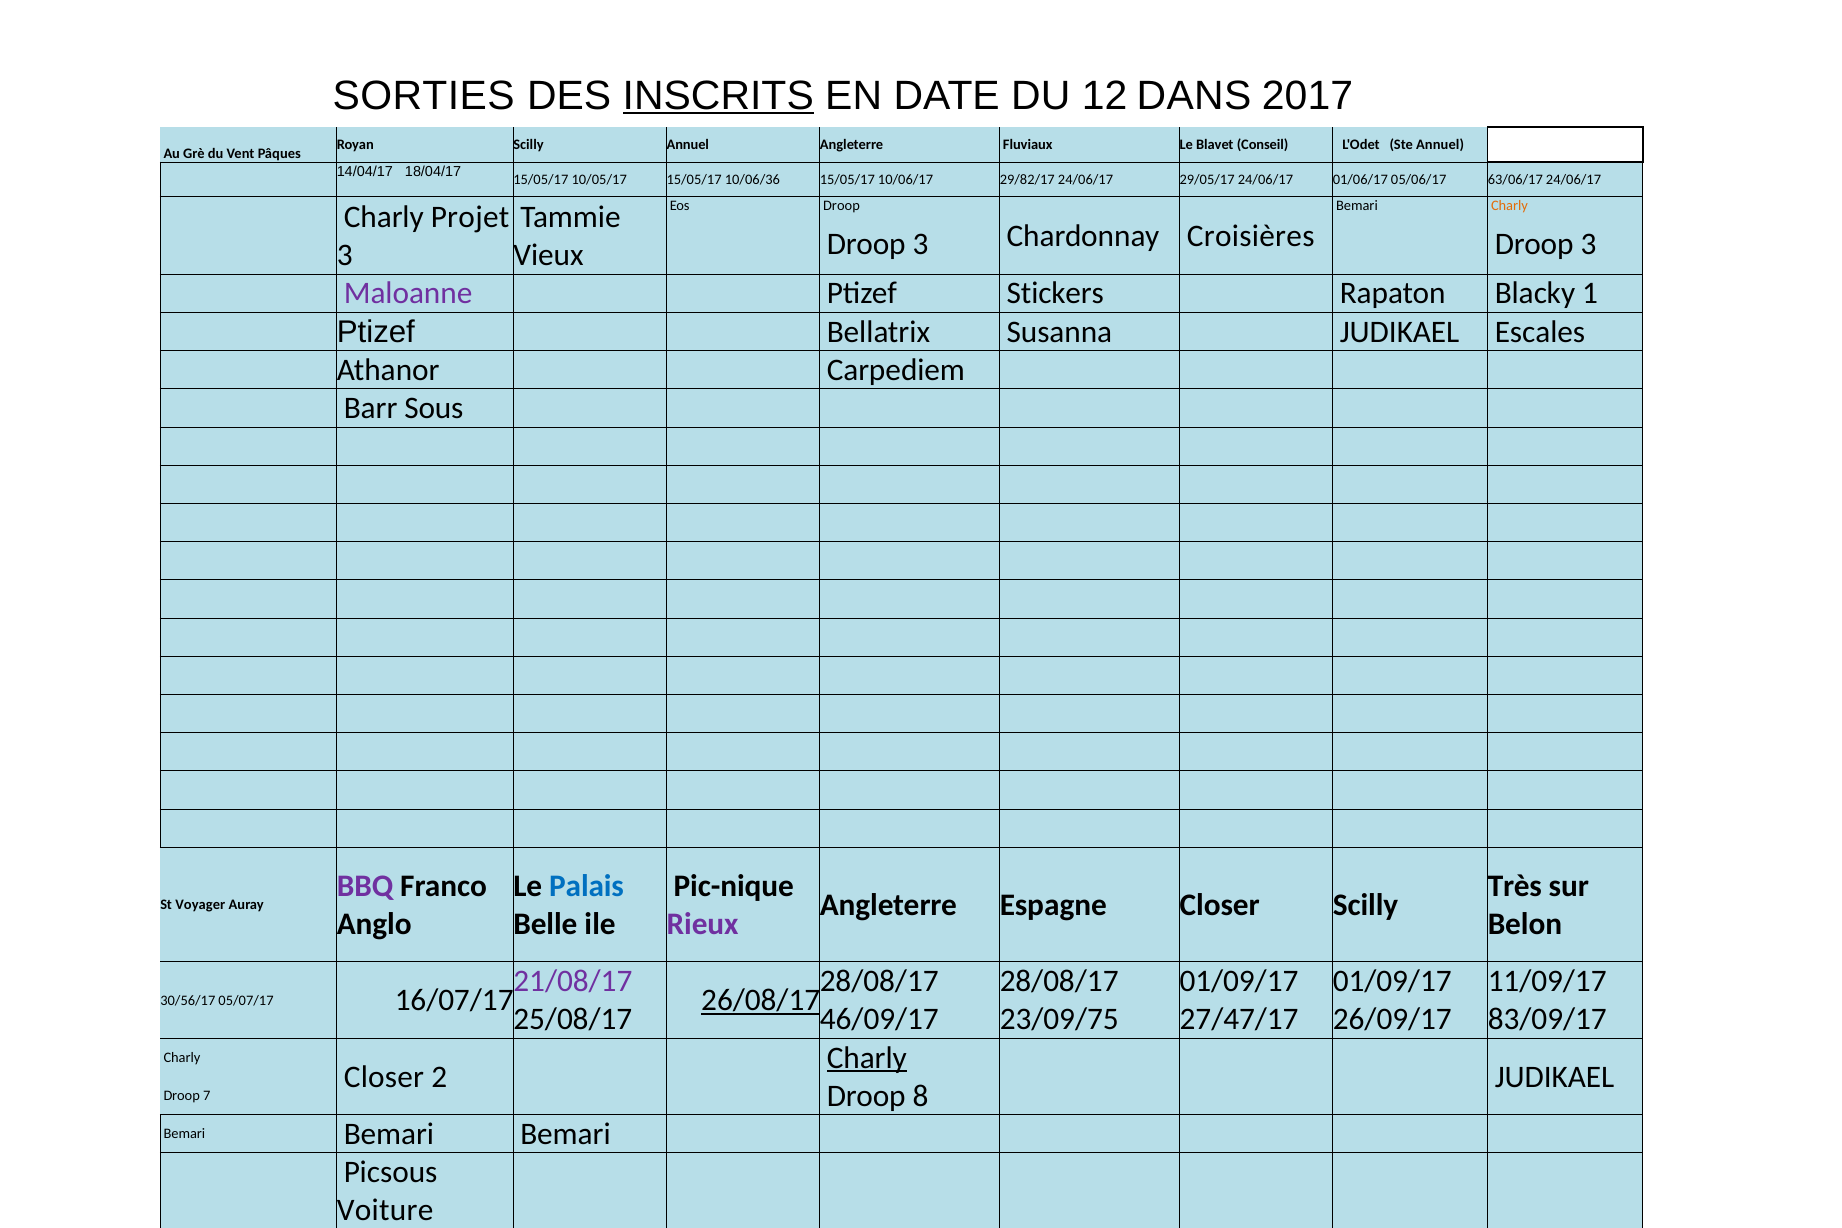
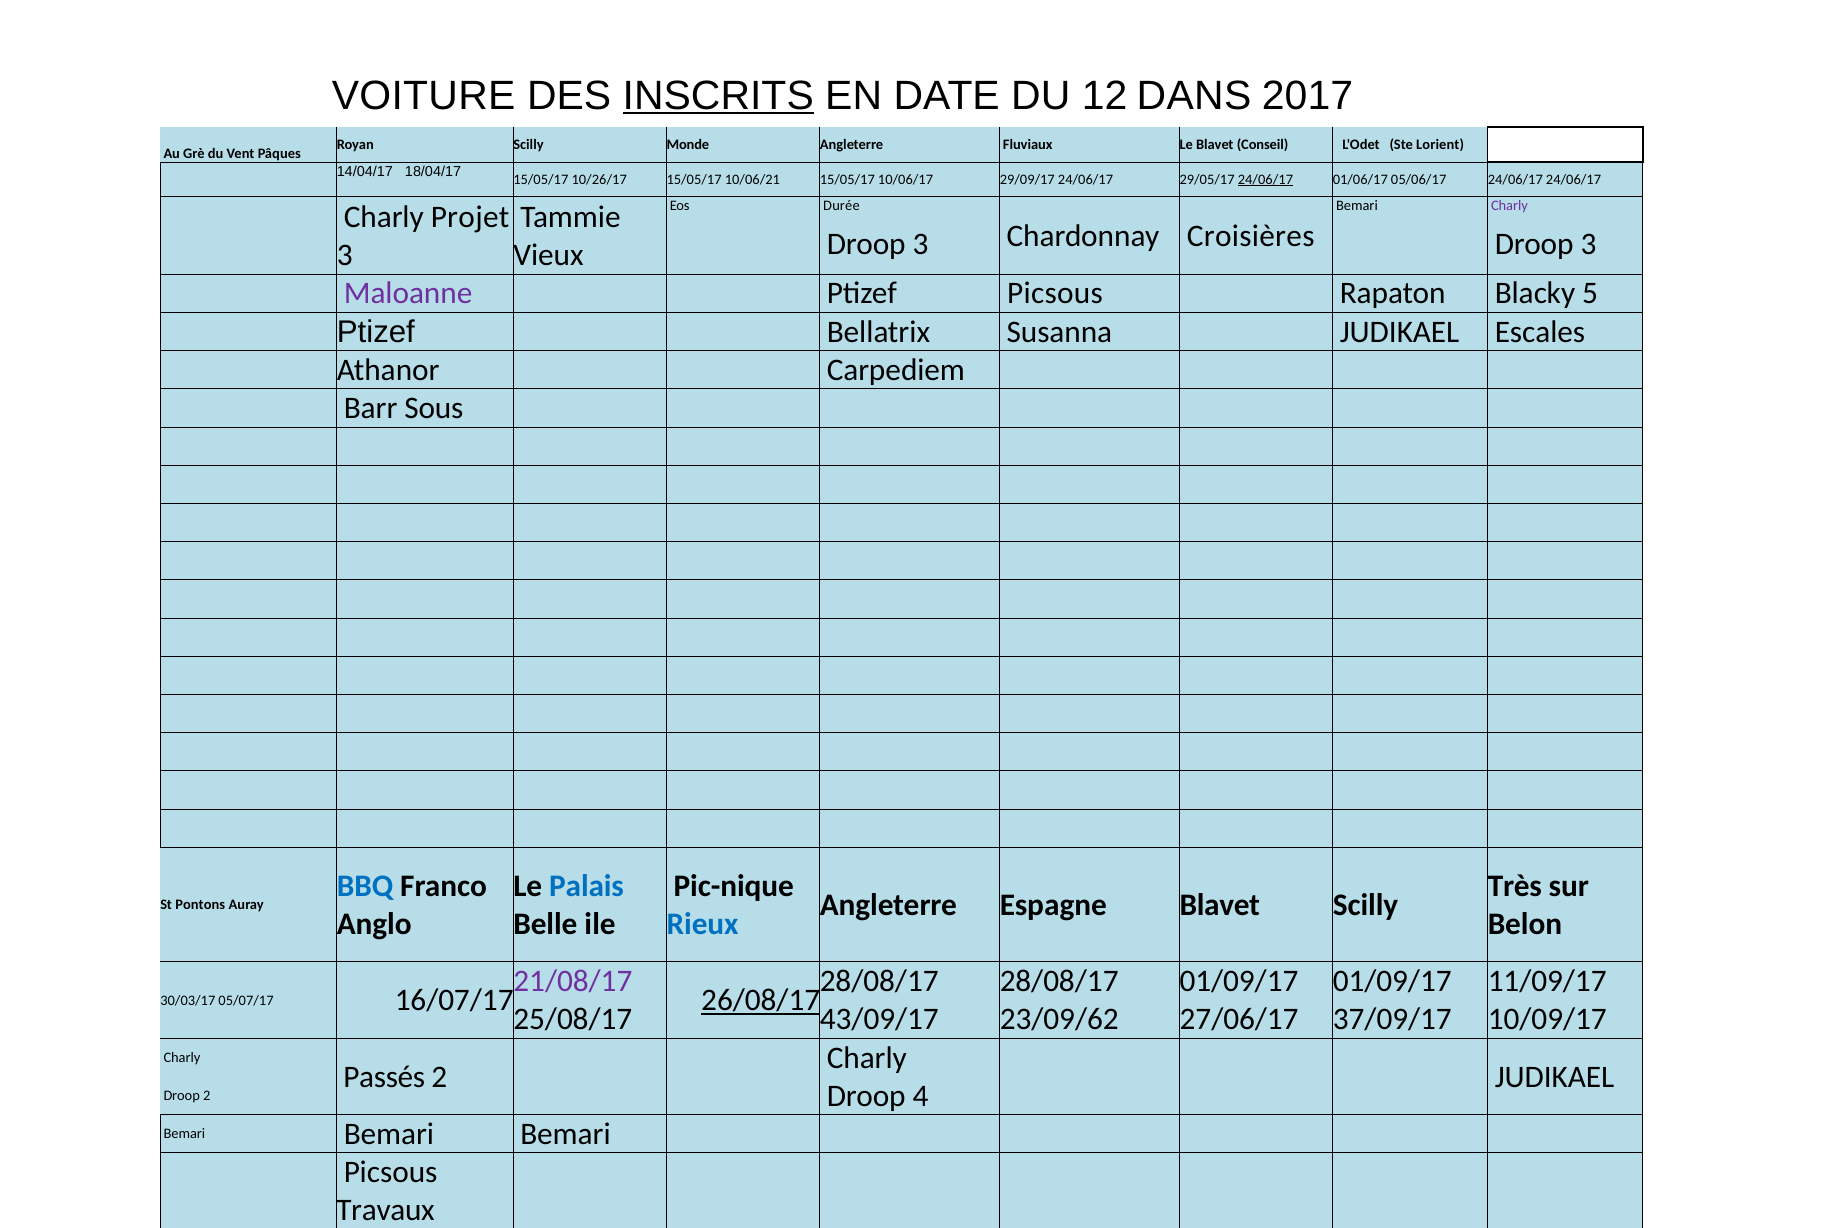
SORTIES: SORTIES -> VOITURE (424, 96)
Scilly Annuel: Annuel -> Monde (688, 145)
Ste Annuel: Annuel -> Lorient (1440, 145)
10/05/17: 10/05/17 -> 10/26/17 (599, 180)
10/06/36: 10/06/36 -> 10/06/21 (752, 180)
29/82/17: 29/82/17 -> 29/09/17 (1027, 180)
24/06/17 underline: none -> present (1265, 180)
05/06/17 63/06/17: 63/06/17 -> 24/06/17 (1515, 180)
Eos Droop: Droop -> Durée (841, 206)
Charly colour: orange -> purple (1509, 206)
Ptizef Stickers: Stickers -> Picsous (1055, 294)
1: 1 -> 5 (1590, 294)
BBQ colour: purple -> blue (365, 886)
Espagne Closer: Closer -> Blavet (1220, 905)
Voyager: Voyager -> Pontons (200, 905)
Rieux colour: purple -> blue (703, 924)
30/56/17: 30/56/17 -> 30/03/17 (188, 1000)
46/09/17: 46/09/17 -> 43/09/17 (879, 1020)
23/09/75: 23/09/75 -> 23/09/62 (1059, 1020)
27/47/17: 27/47/17 -> 27/06/17 (1239, 1020)
26/09/17: 26/09/17 -> 37/09/17 (1392, 1020)
83/09/17: 83/09/17 -> 10/09/17 (1547, 1020)
Charly underline: present -> none (867, 1058)
Closer: Closer -> Passés (384, 1077)
Droop 7: 7 -> 2 (207, 1096)
8: 8 -> 4 (921, 1096)
Voiture: Voiture -> Travaux (385, 1211)
